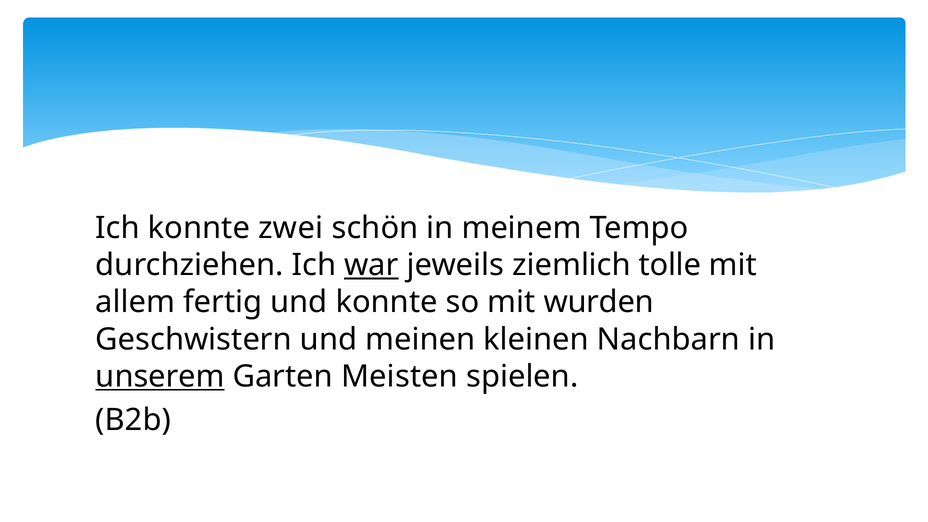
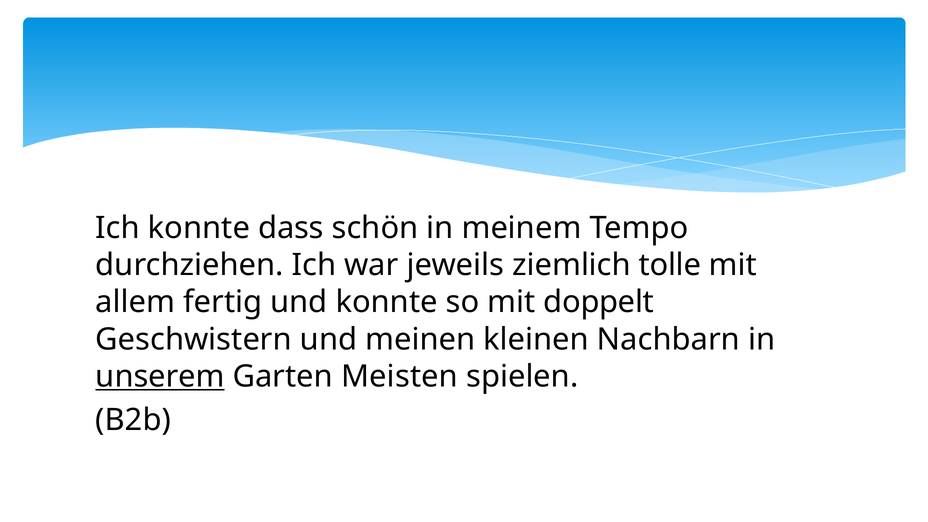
zwei: zwei -> dass (291, 228)
war underline: present -> none (371, 265)
wurden: wurden -> doppelt (599, 302)
